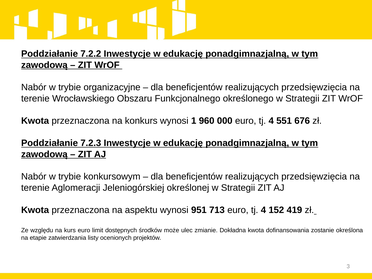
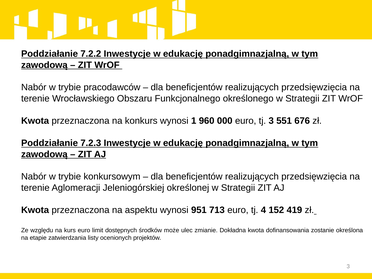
organizacyjne: organizacyjne -> pracodawców (112, 87)
000 euro tj 4: 4 -> 3 (271, 121)
